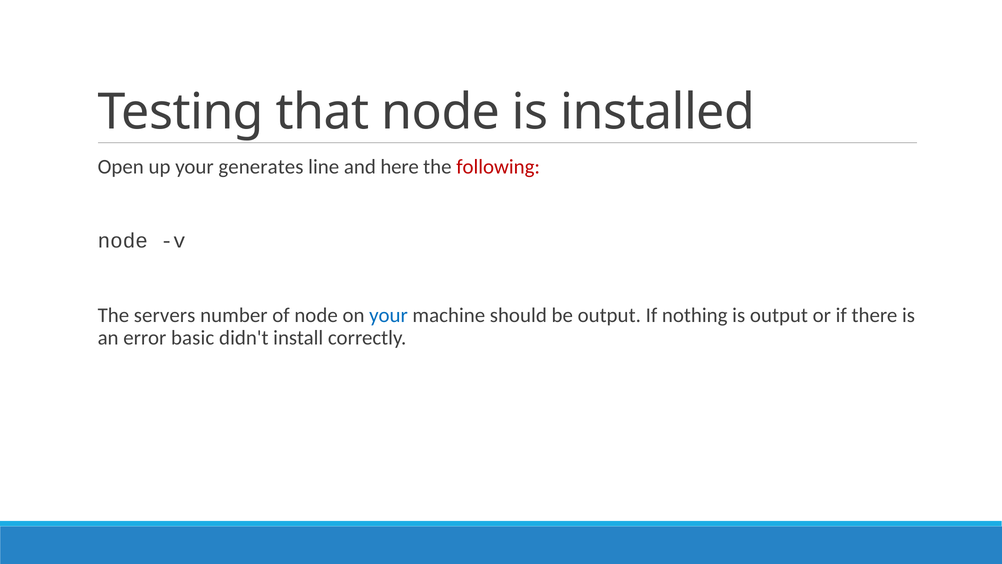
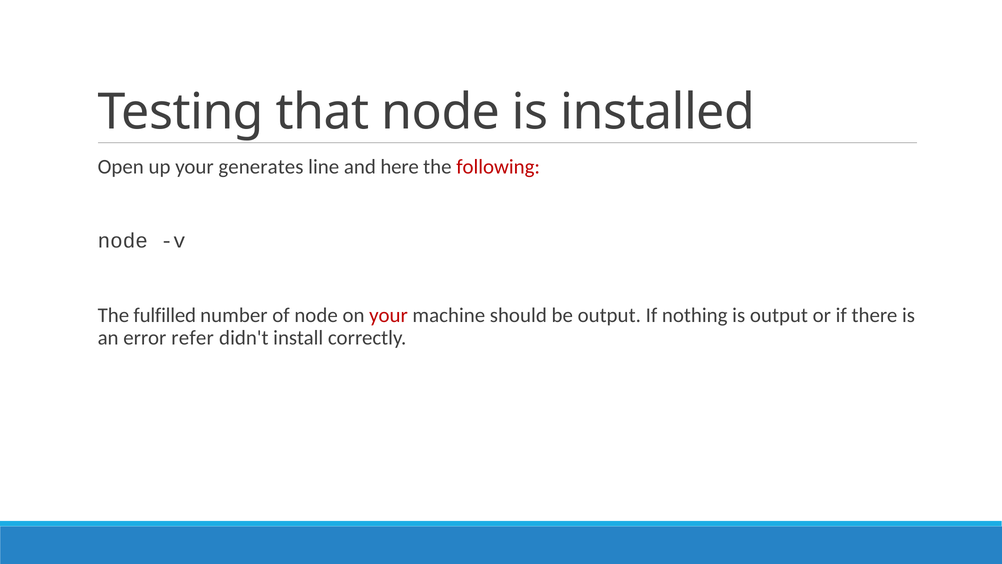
servers: servers -> fulfilled (165, 315)
your colour: blue -> red (388, 315)
basic: basic -> refer (193, 338)
